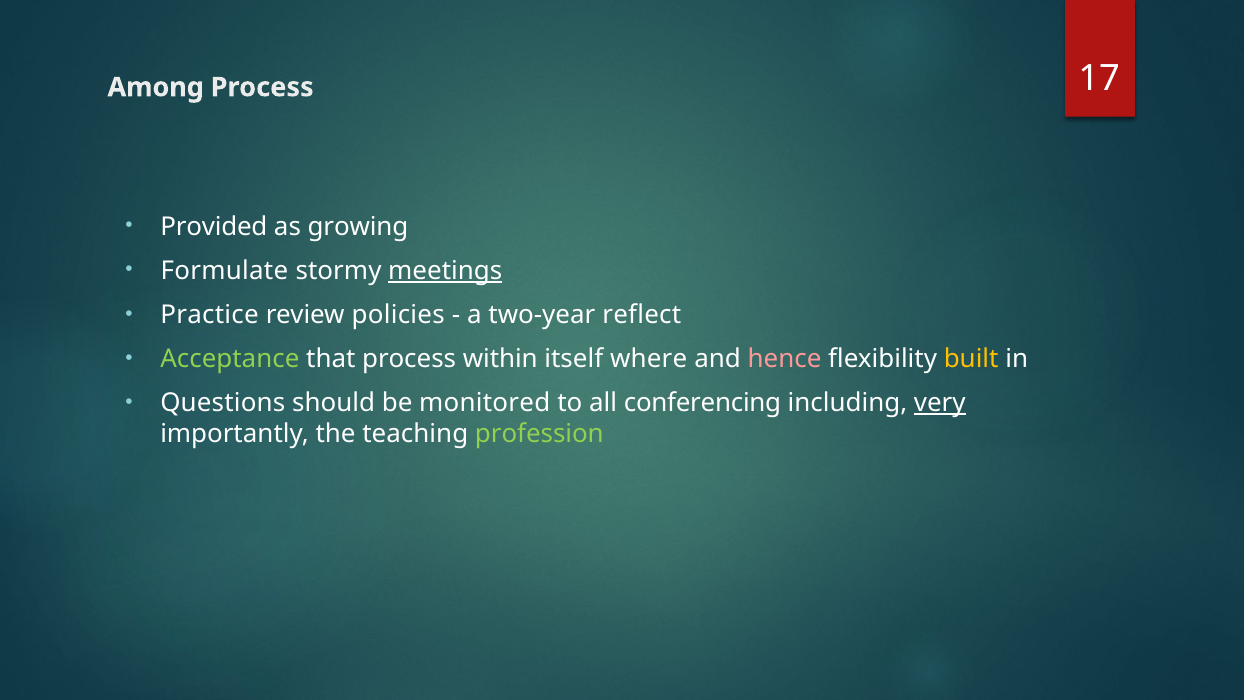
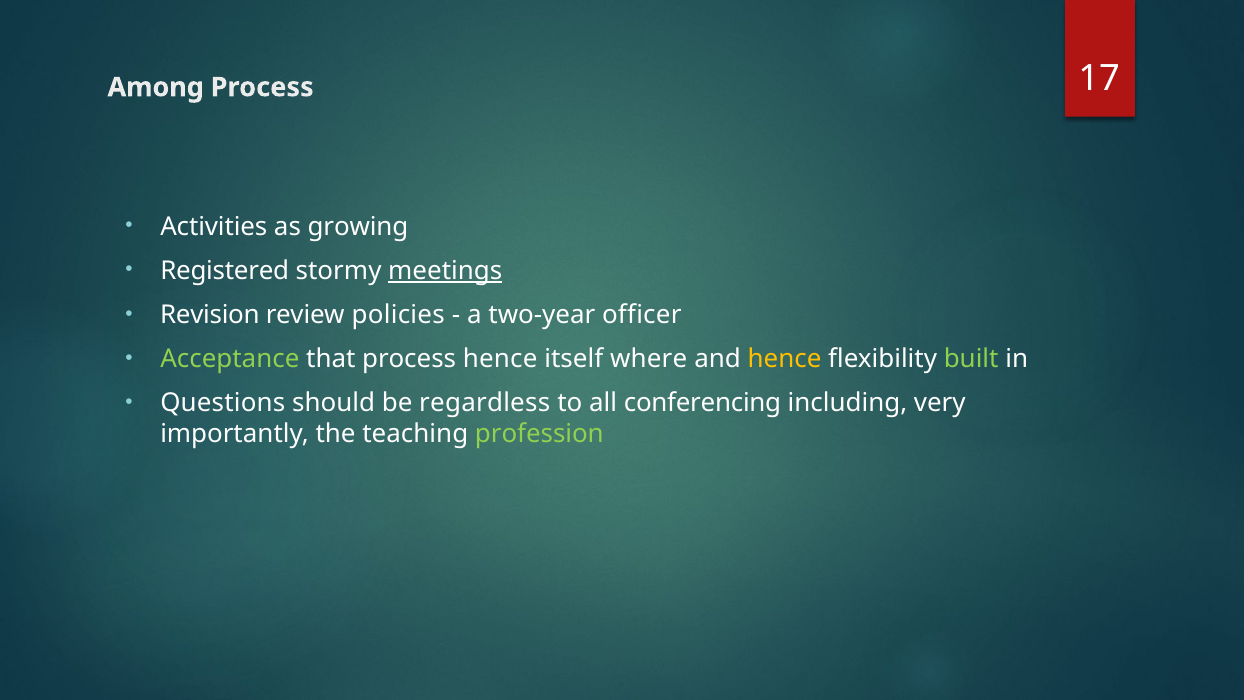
Provided: Provided -> Activities (214, 226)
Formulate: Formulate -> Registered (225, 271)
Practice: Practice -> Revision (210, 315)
reflect: reflect -> officer (642, 315)
process within: within -> hence (500, 359)
hence colour: pink -> yellow (785, 359)
built colour: yellow -> light green (971, 359)
monitored: monitored -> regardless (485, 403)
very underline: present -> none (940, 403)
